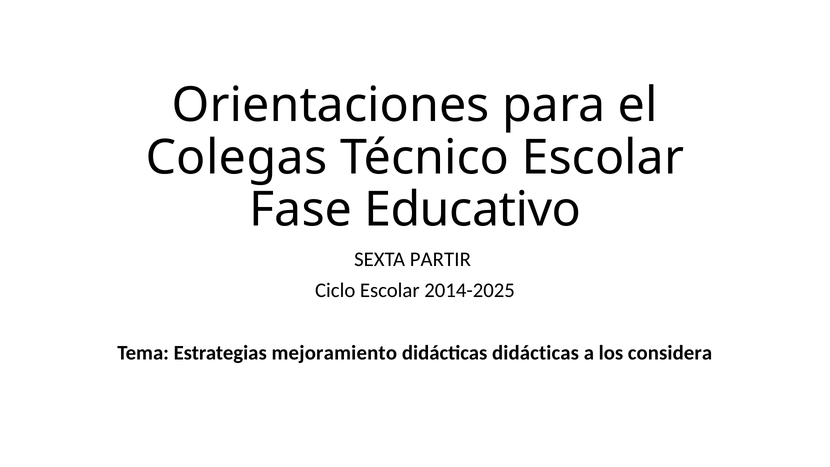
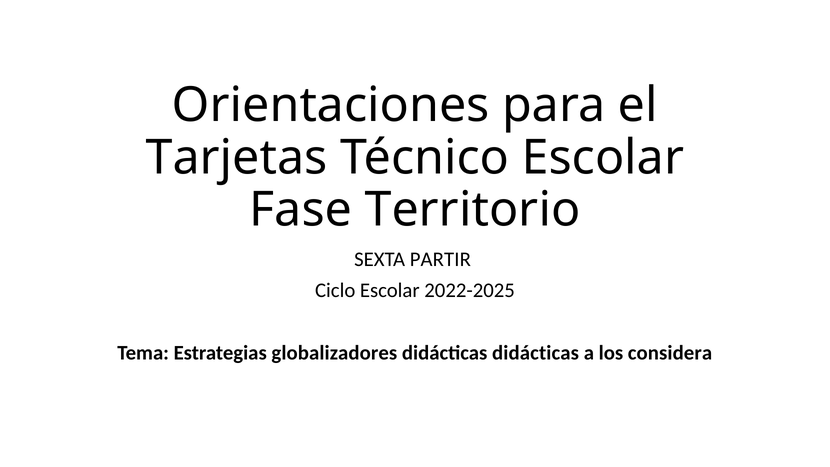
Colegas: Colegas -> Tarjetas (237, 158)
Educativo: Educativo -> Territorio (472, 210)
2014-2025: 2014-2025 -> 2022-2025 (470, 290)
mejoramiento: mejoramiento -> globalizadores (334, 353)
